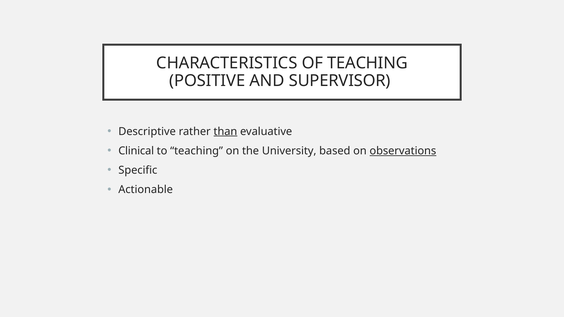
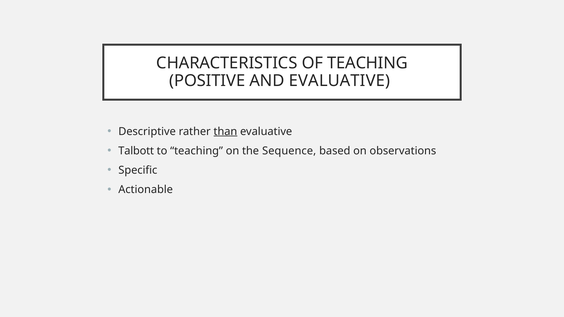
AND SUPERVISOR: SUPERVISOR -> EVALUATIVE (339, 81)
Clinical: Clinical -> Talbott (136, 151)
University: University -> Sequence (289, 151)
observations underline: present -> none (403, 151)
